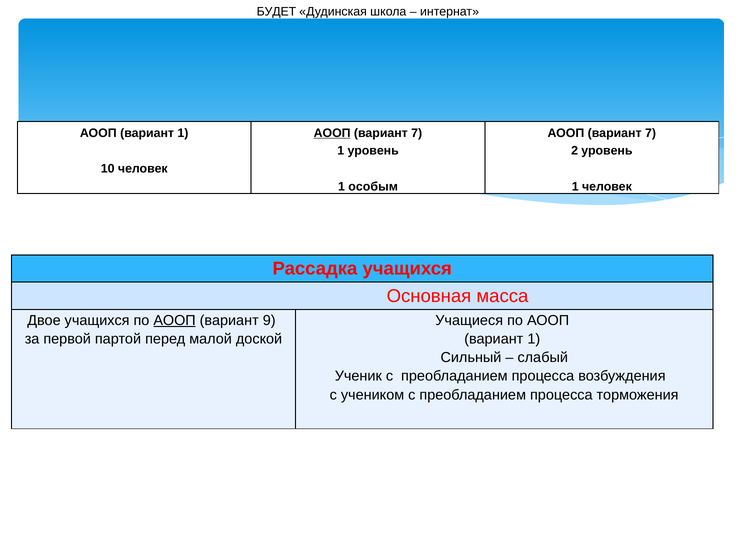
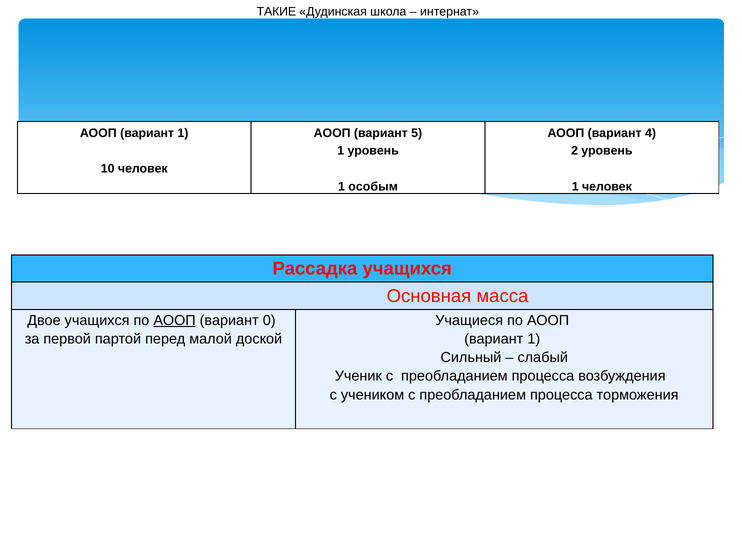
БУДЕТ: БУДЕТ -> ТАКИЕ (276, 12)
АООП underline: present -> none (332, 133)
7: 7 -> 5 (417, 133)
7: 7 -> 4 (651, 133)
9: 9 -> 0 (269, 321)
